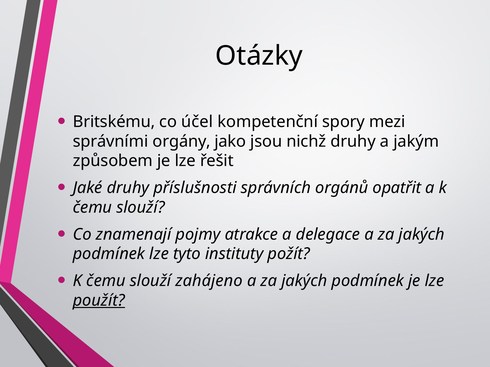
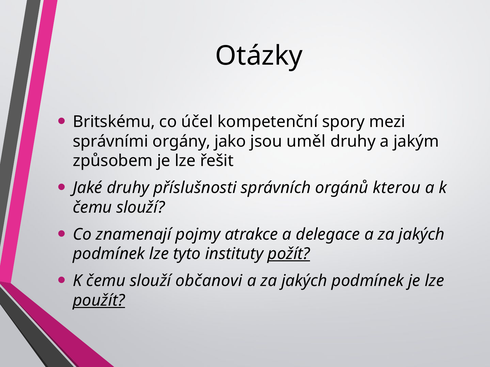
nichž: nichž -> uměl (306, 142)
opatřit: opatřit -> kterou (397, 188)
požít underline: none -> present (289, 254)
zahájeno: zahájeno -> občanovi (209, 281)
